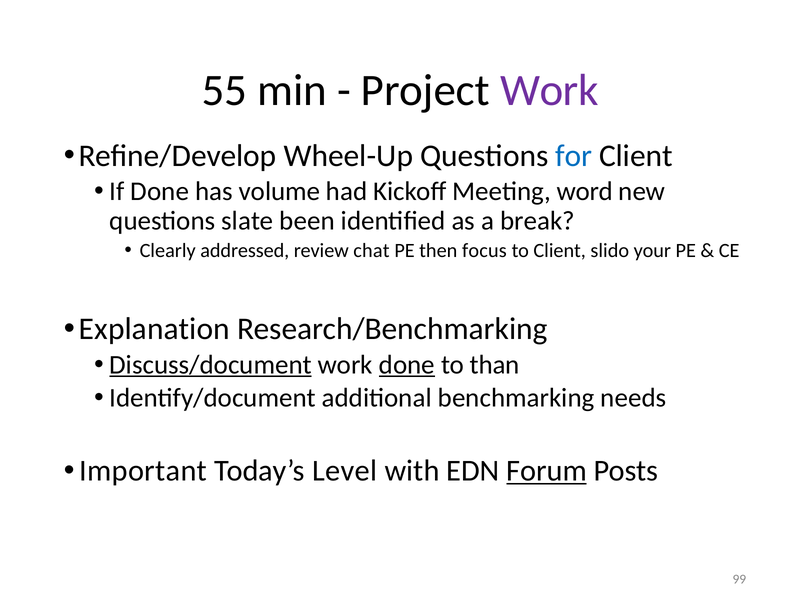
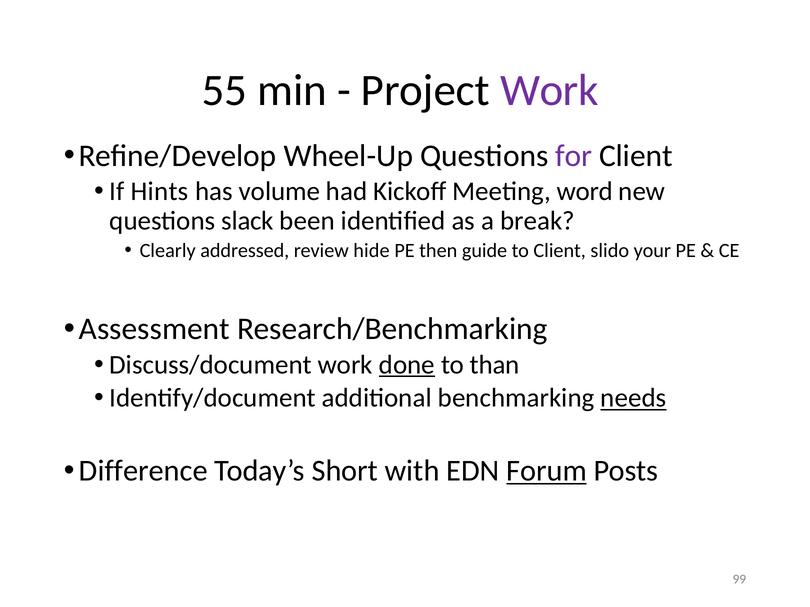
for colour: blue -> purple (574, 156)
If Done: Done -> Hints (160, 192)
slate: slate -> slack (248, 221)
chat: chat -> hide (371, 251)
focus: focus -> guide (485, 251)
Explanation: Explanation -> Assessment (154, 329)
Discuss/document underline: present -> none (211, 365)
needs underline: none -> present (633, 398)
Important: Important -> Difference (143, 471)
Level: Level -> Short (345, 471)
